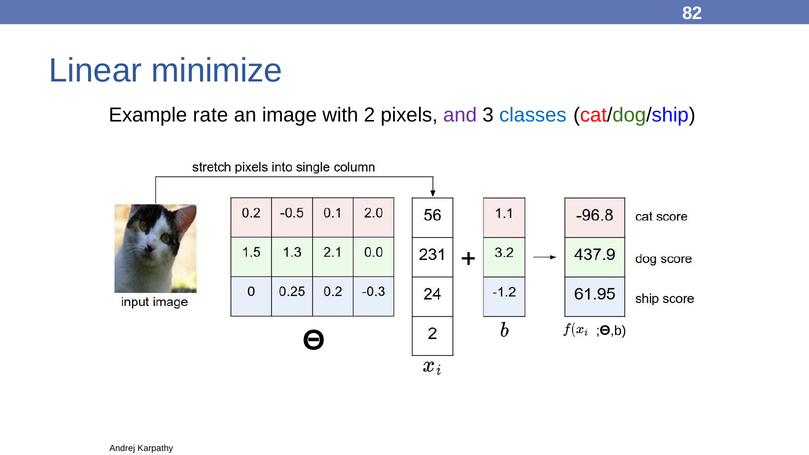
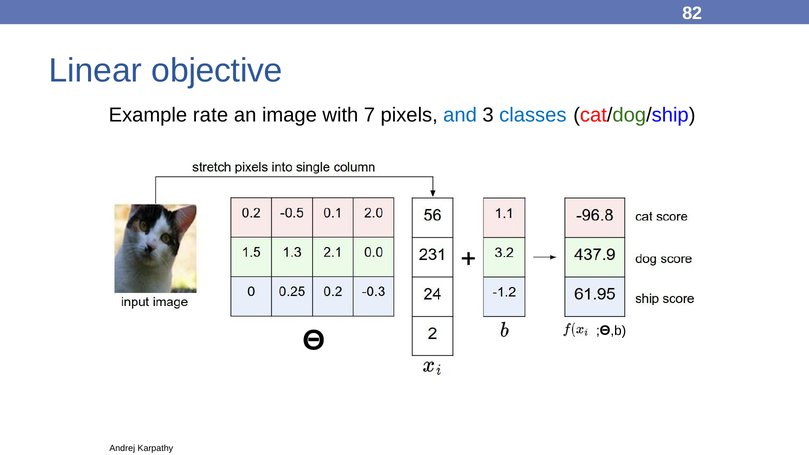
minimize: minimize -> objective (217, 71)
2: 2 -> 7 (369, 115)
and colour: purple -> blue (460, 115)
